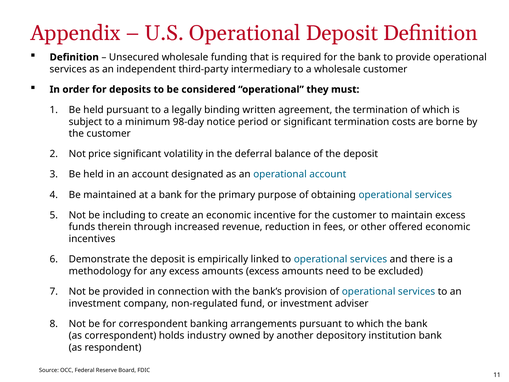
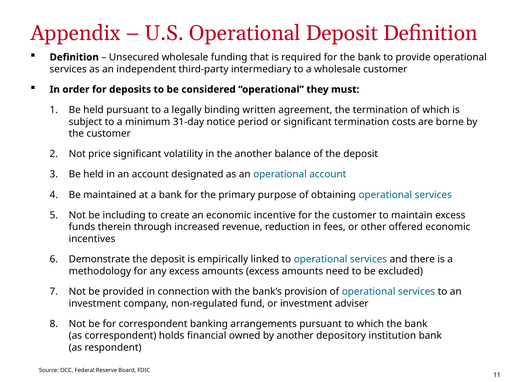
98-day: 98-day -> 31-day (188, 122)
the deferral: deferral -> another (253, 154)
industry: industry -> financial (207, 335)
